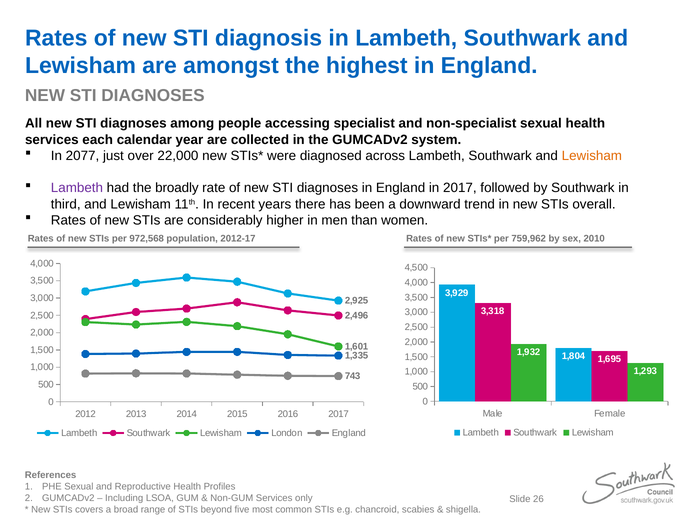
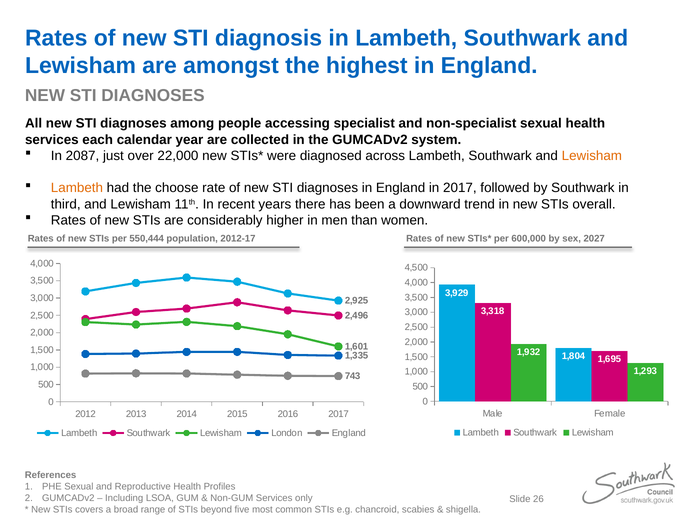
2077: 2077 -> 2087 (83, 156)
Lambeth colour: purple -> orange (77, 188)
broadly: broadly -> choose (177, 188)
972,568: 972,568 -> 550,444 (147, 239)
759,962: 759,962 -> 600,000 (529, 239)
2010: 2010 -> 2027 (594, 239)
